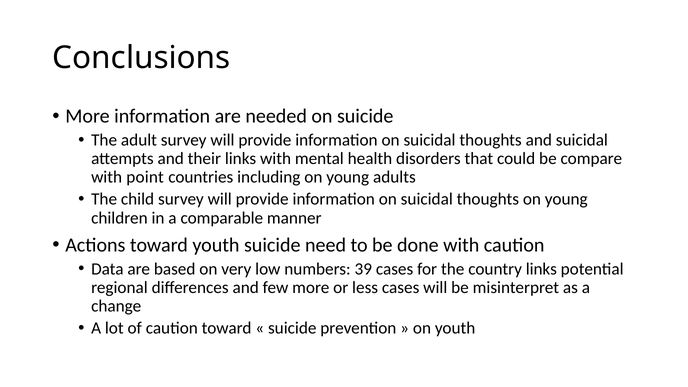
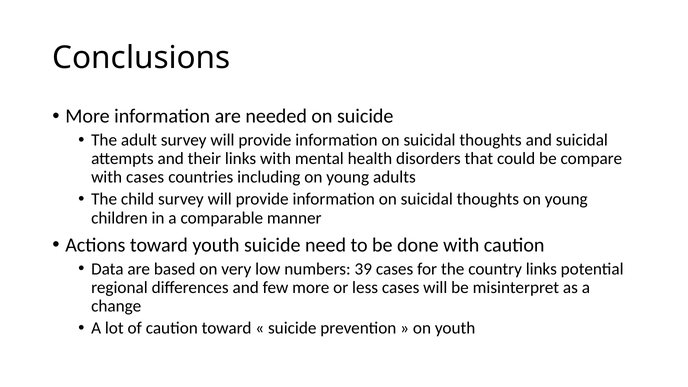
with point: point -> cases (145, 177)
